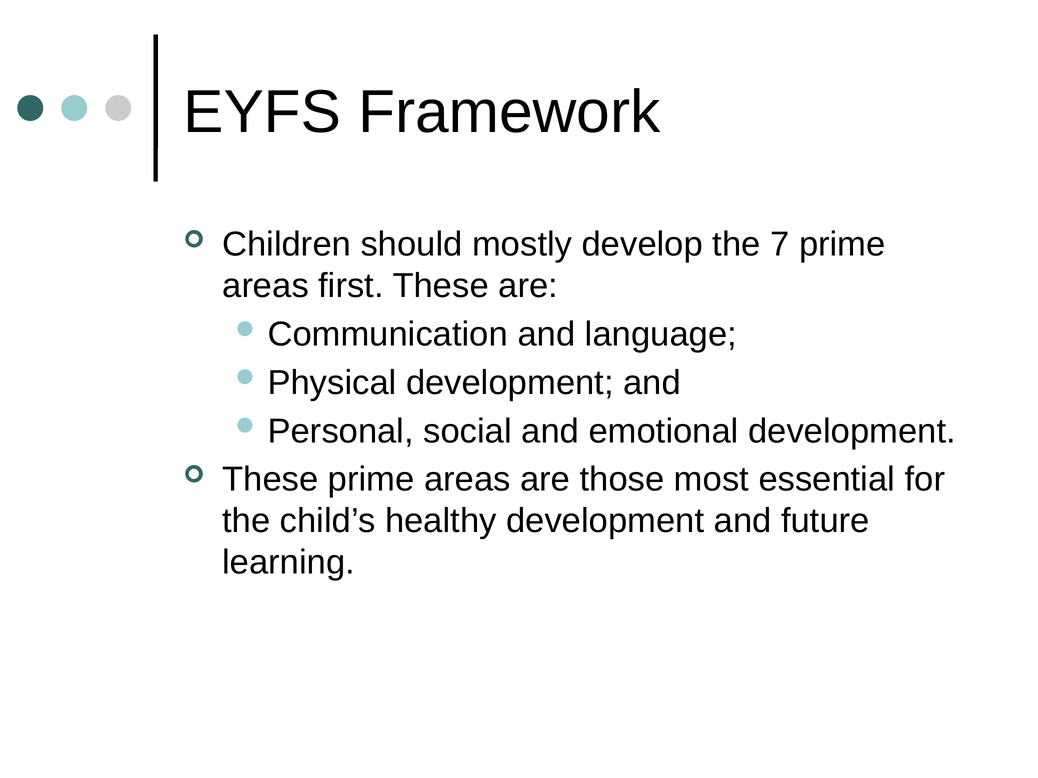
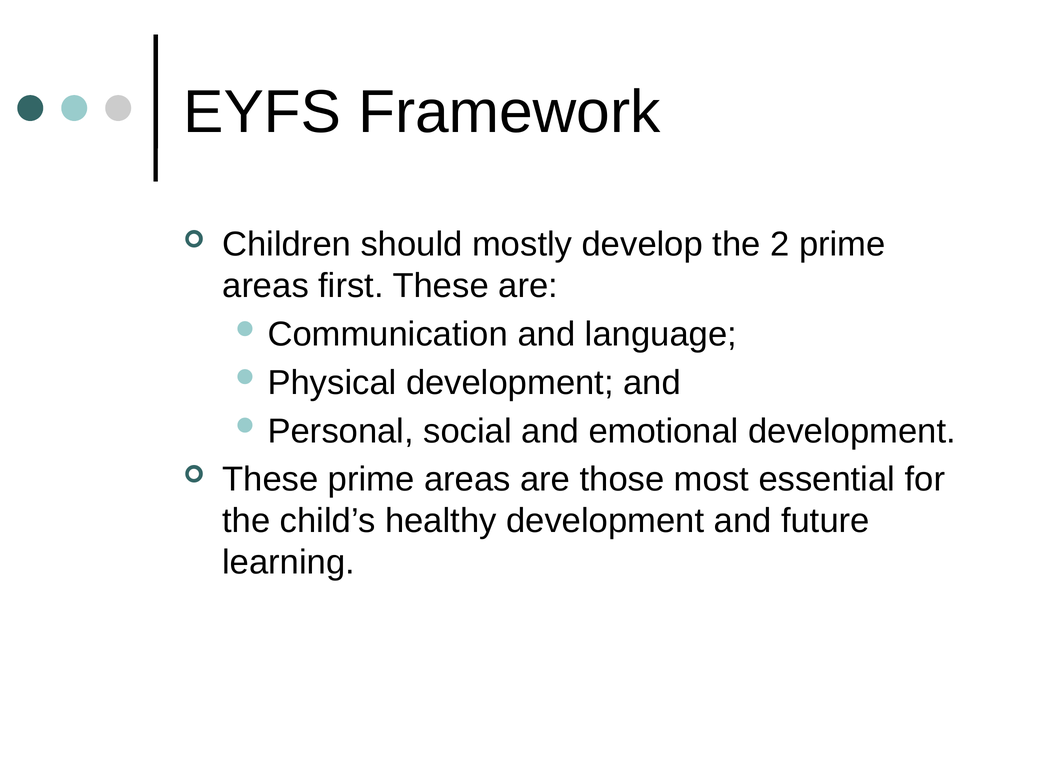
7: 7 -> 2 (780, 245)
